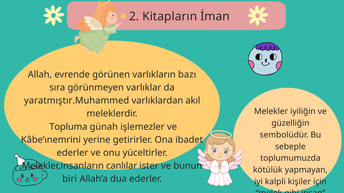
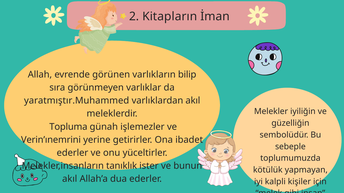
bazı: bazı -> bilip (187, 75)
Kâbe’ınemrini: Kâbe’ınemrini -> Verin’ınemrini (51, 140)
canlılar: canlılar -> tanıklık (122, 166)
biri: biri -> akıl (70, 179)
